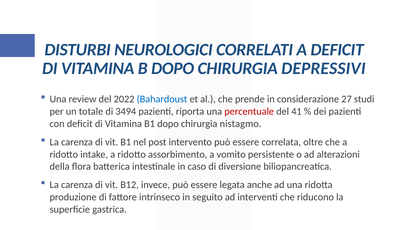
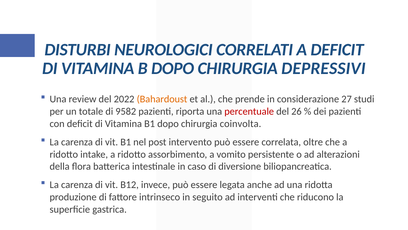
Bahardoust colour: blue -> orange (162, 99)
3494: 3494 -> 9582 (126, 111)
41: 41 -> 26 (296, 111)
nistagmo: nistagmo -> coinvolta (241, 124)
